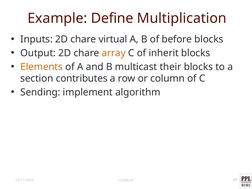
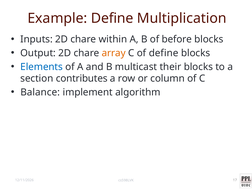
virtual: virtual -> within (113, 39)
of inherit: inherit -> define (164, 53)
Elements colour: orange -> blue (42, 67)
Sending: Sending -> Balance (40, 92)
